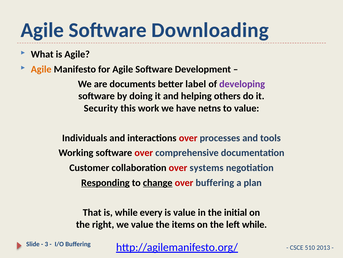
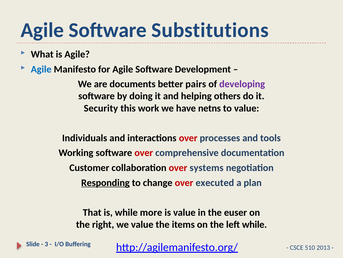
Downloading: Downloading -> Substitutions (210, 30)
Agile colour: orange -> blue (41, 69)
label: label -> pairs (196, 84)
change underline: present -> none (158, 182)
over buffering: buffering -> executed (215, 182)
every: every -> more (151, 212)
initial: initial -> euser (235, 212)
